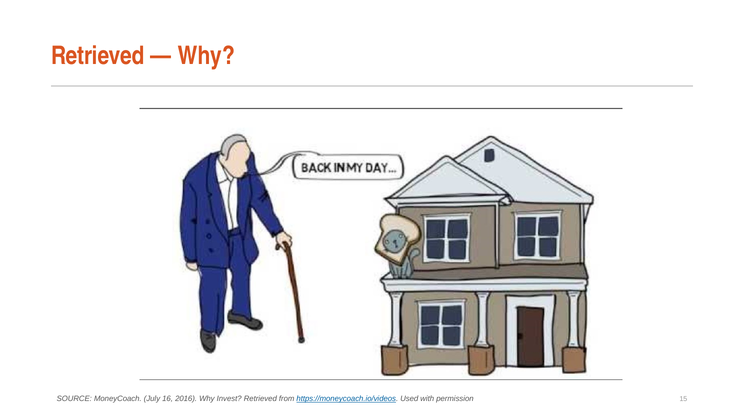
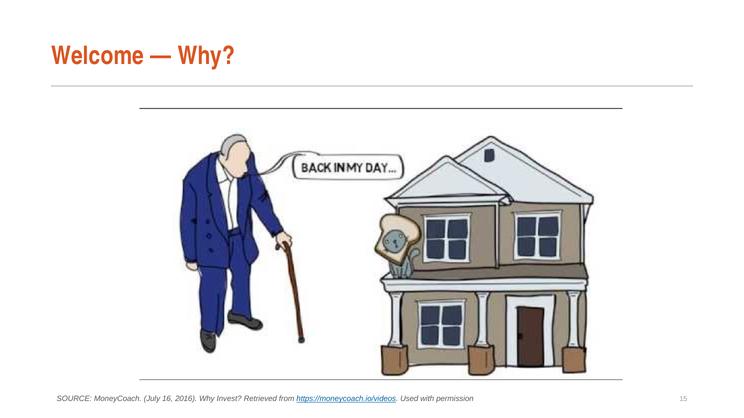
Retrieved: Retrieved -> Welcome (98, 56)
